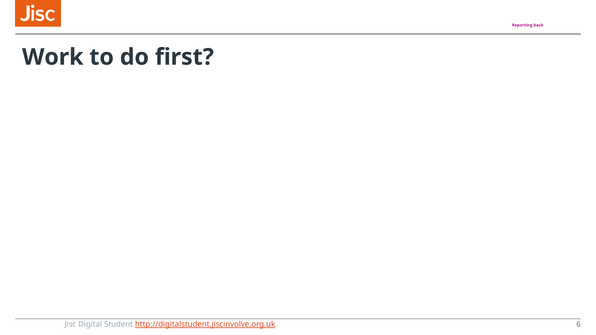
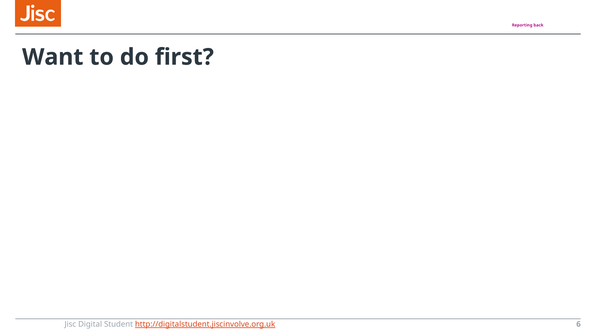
Work: Work -> Want (53, 57)
